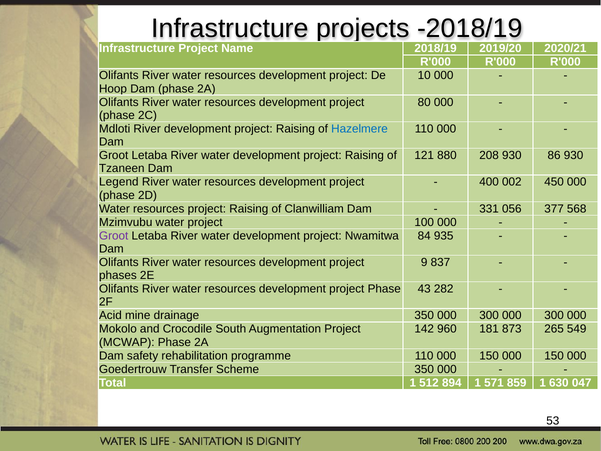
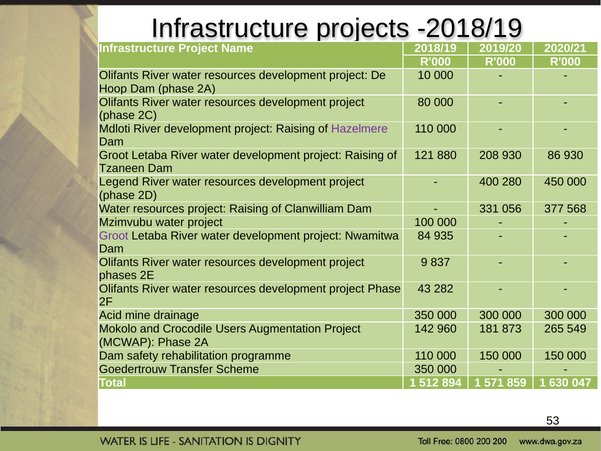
Hazelmere colour: blue -> purple (359, 129)
002: 002 -> 280 (512, 182)
South: South -> Users (231, 329)
